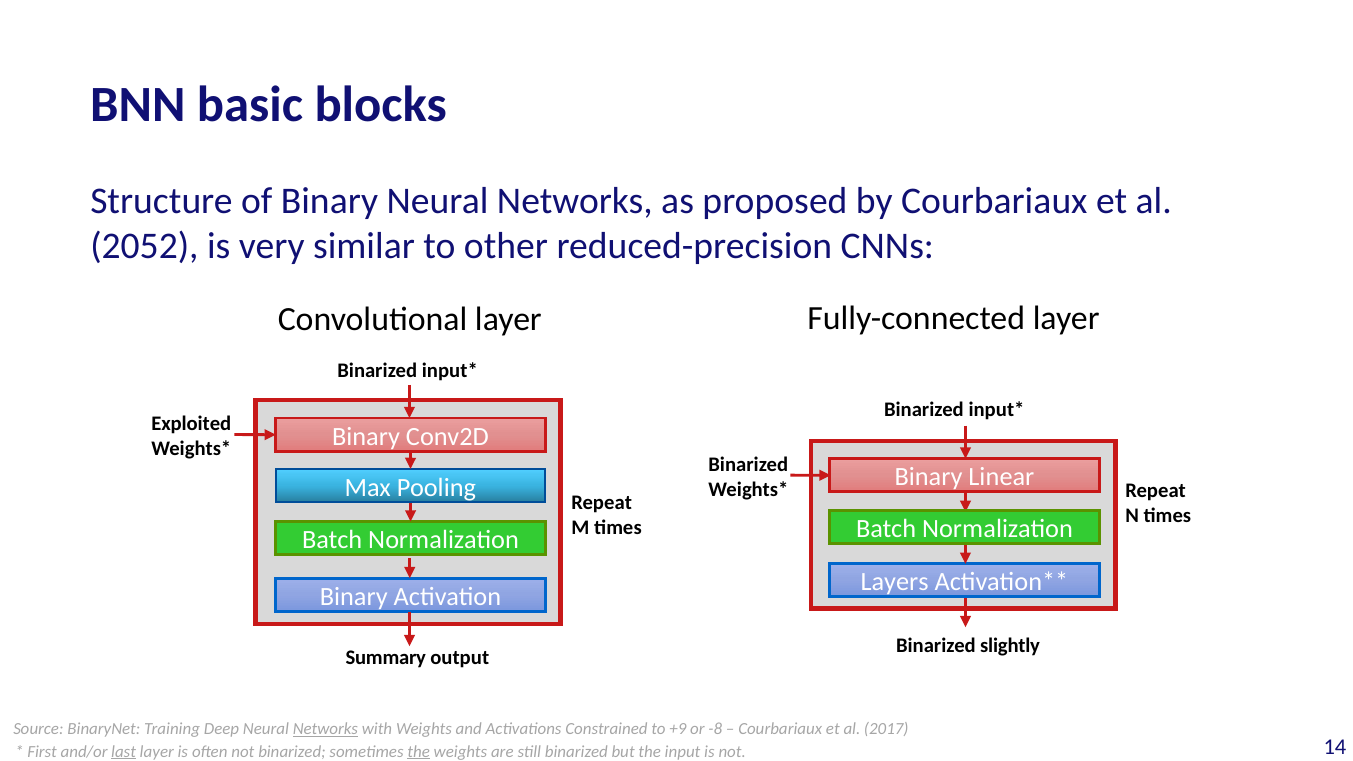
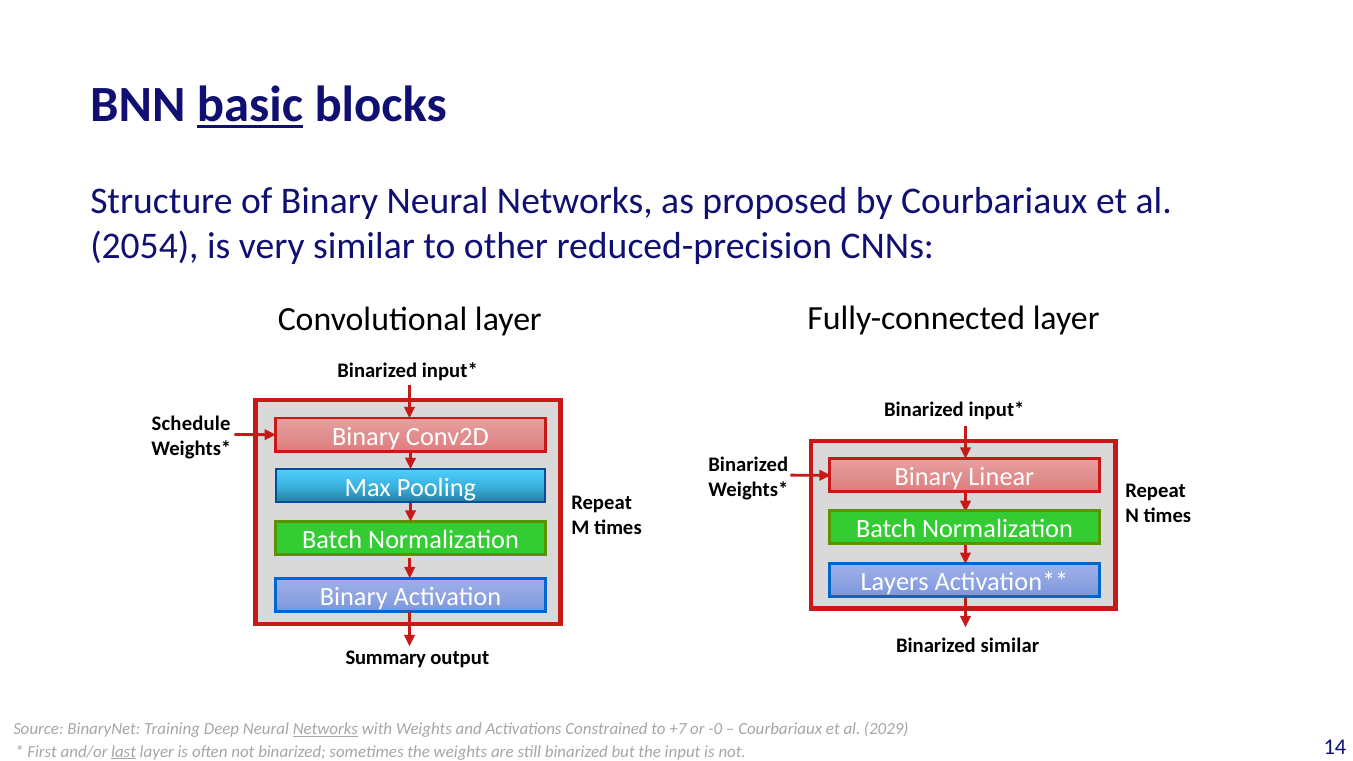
basic underline: none -> present (250, 104)
2052: 2052 -> 2054 (144, 246)
Exploited: Exploited -> Schedule (191, 424)
Binarized slightly: slightly -> similar (1010, 645)
+9: +9 -> +7 (678, 729)
-8: -8 -> -0 (715, 729)
2017: 2017 -> 2029 (886, 729)
the underline: present -> none (419, 752)
